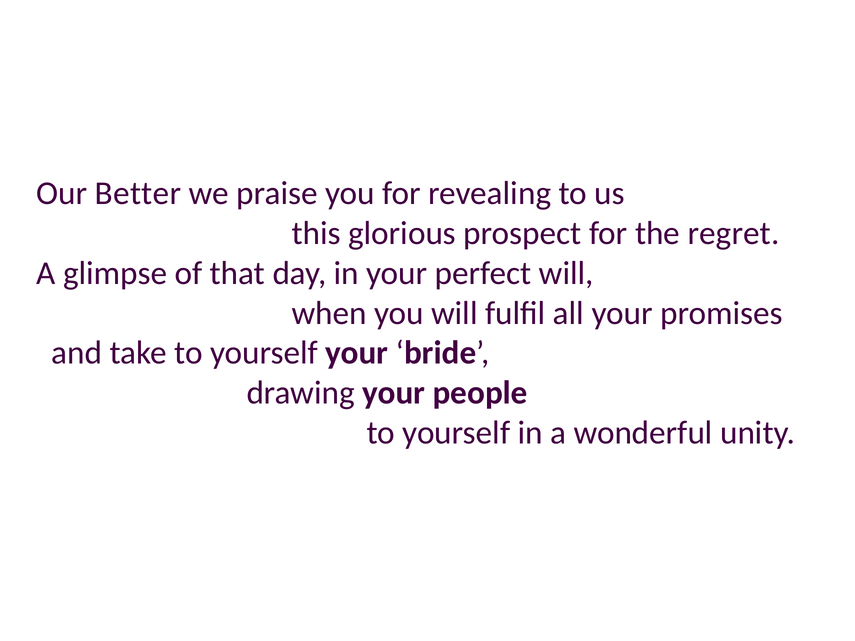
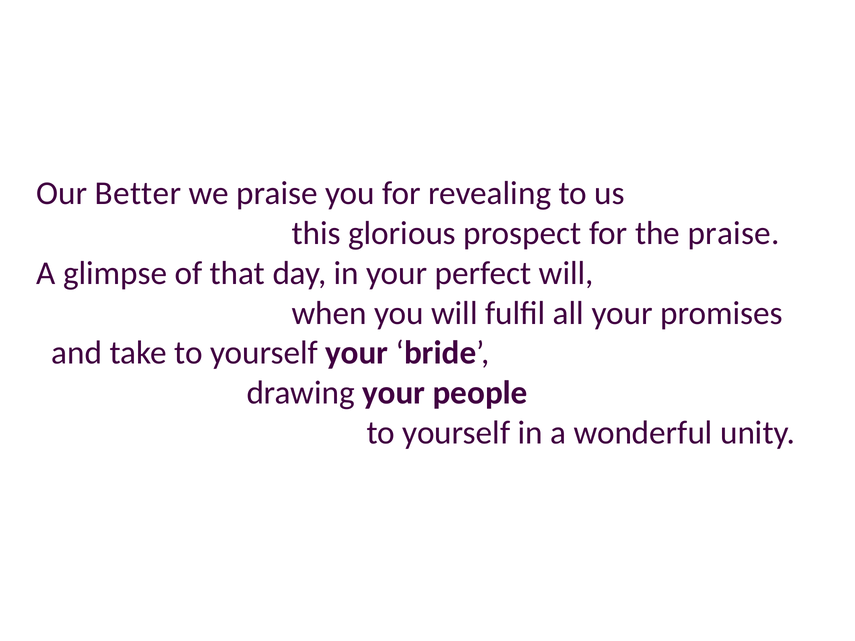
the regret: regret -> praise (733, 233)
